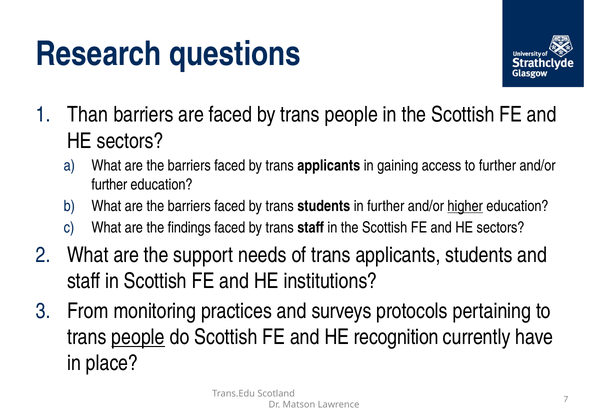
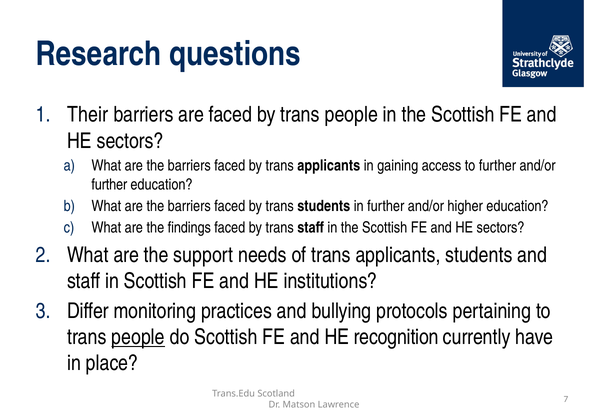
Than: Than -> Their (88, 115)
higher underline: present -> none (465, 206)
From: From -> Differ (88, 311)
surveys: surveys -> bullying (341, 311)
